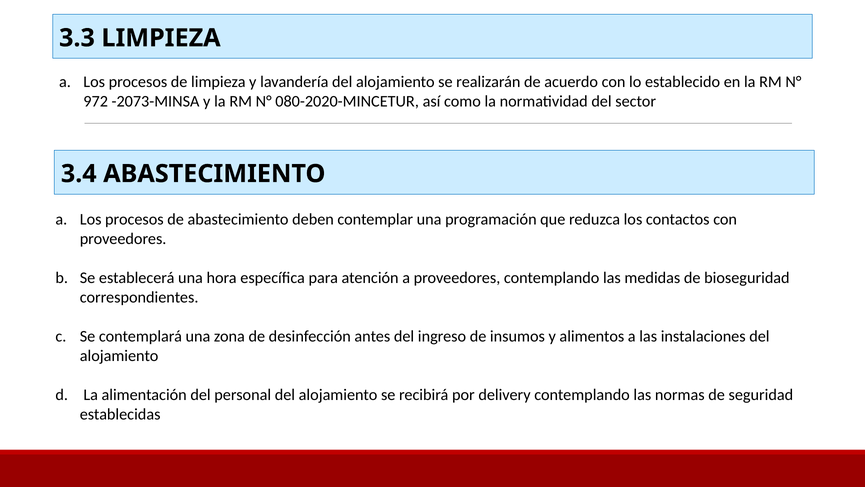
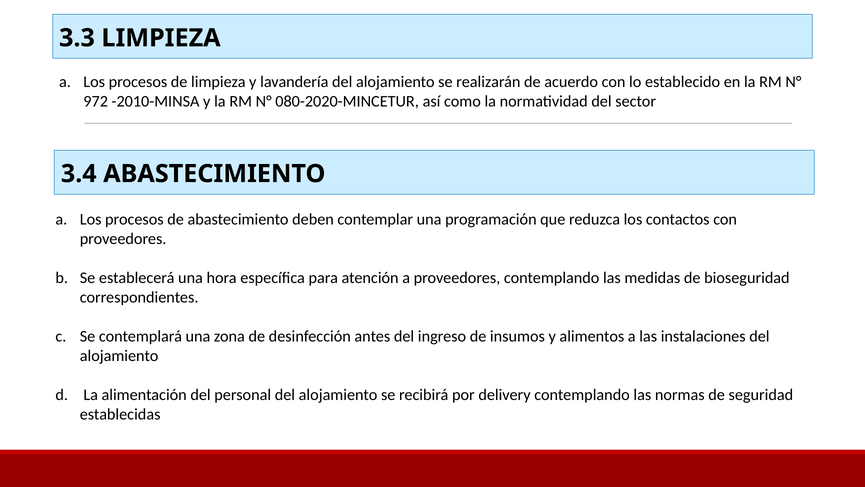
-2073-MINSA: -2073-MINSA -> -2010-MINSA (156, 101)
